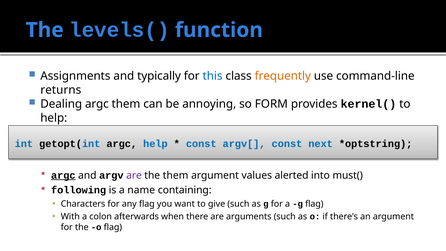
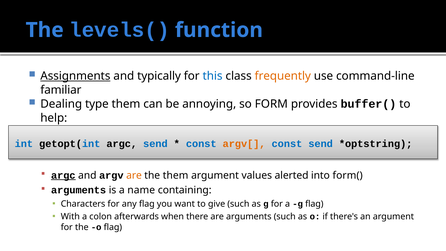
Assignments underline: none -> present (75, 76)
returns: returns -> familiar (61, 90)
Dealing argc: argc -> type (97, 104)
kernel(: kernel( -> buffer( (368, 104)
argc help: help -> send (155, 144)
argv[ colour: blue -> orange (244, 144)
const next: next -> send (321, 144)
are colour: purple -> orange (134, 175)
must(: must( -> form( (348, 175)
following: following -> arguments (79, 190)
